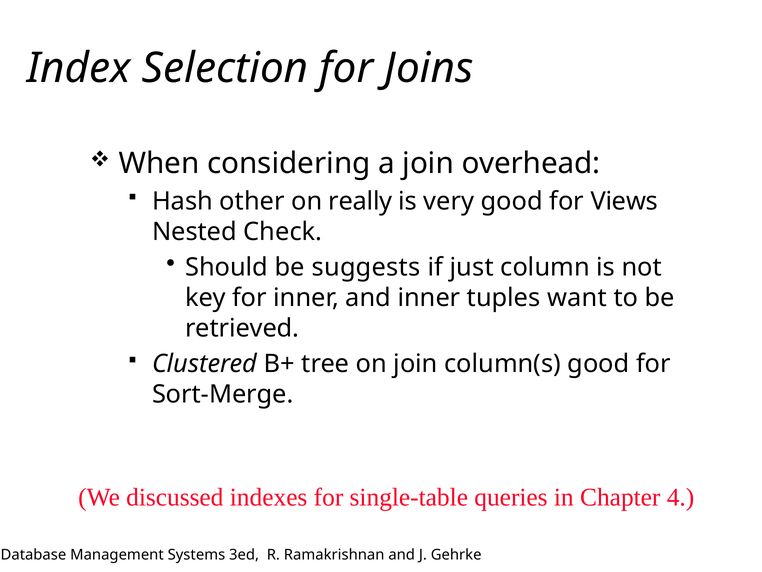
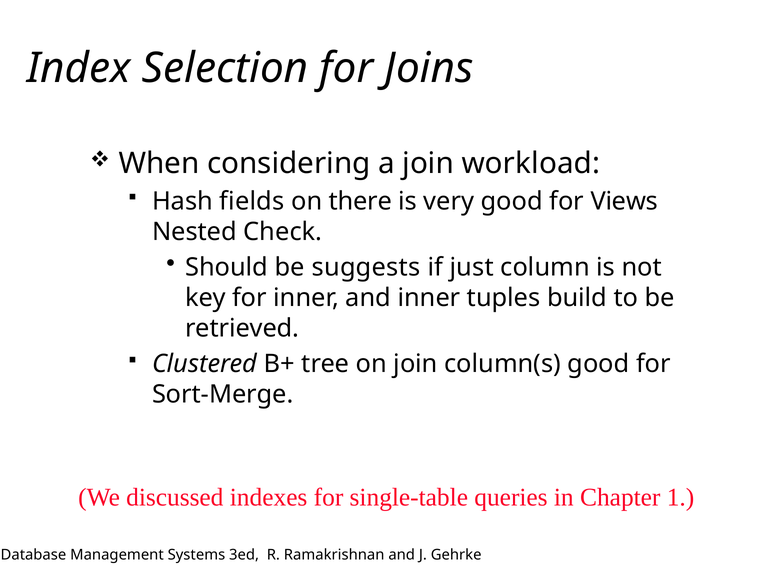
overhead: overhead -> workload (531, 163)
other: other -> fields (252, 201)
really: really -> there (360, 201)
want: want -> build (577, 298)
4: 4 -> 1 (681, 497)
